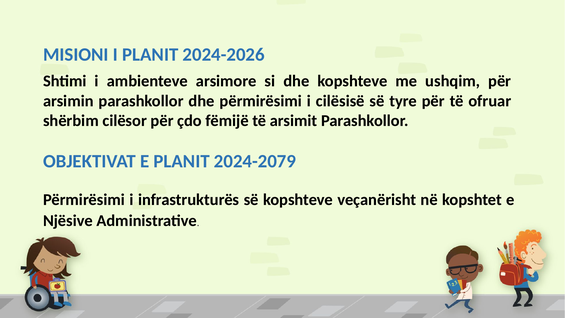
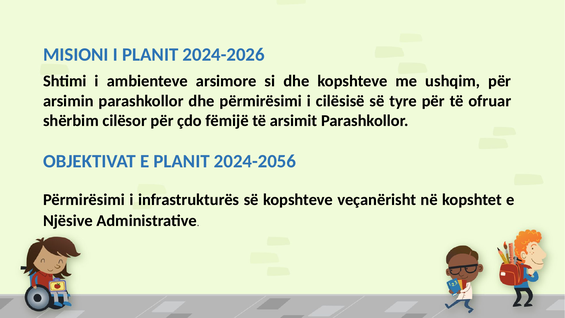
2024-2079: 2024-2079 -> 2024-2056 (255, 161)
